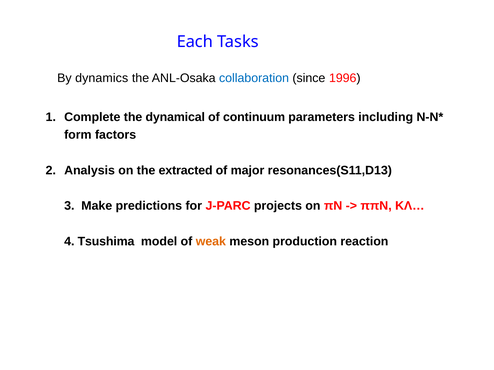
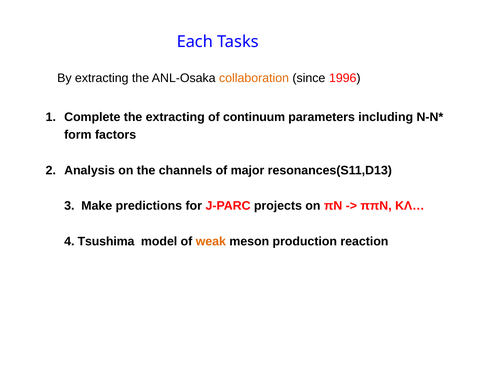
By dynamics: dynamics -> extracting (102, 78)
collaboration colour: blue -> orange (254, 78)
the dynamical: dynamical -> extracting (175, 117)
extracted: extracted -> channels (186, 171)
